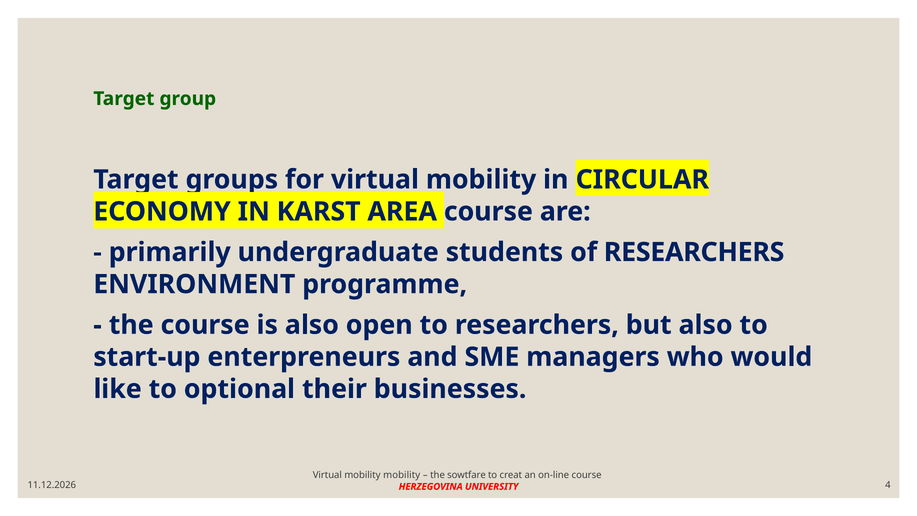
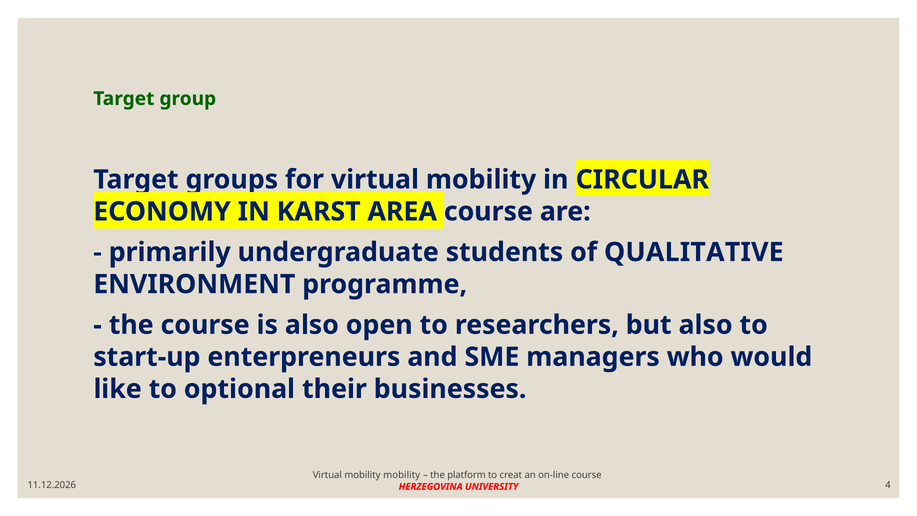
of RESEARCHERS: RESEARCHERS -> QUALITATIVE (694, 252)
sowtfare: sowtfare -> platform (466, 475)
